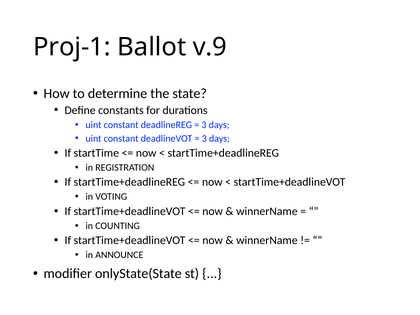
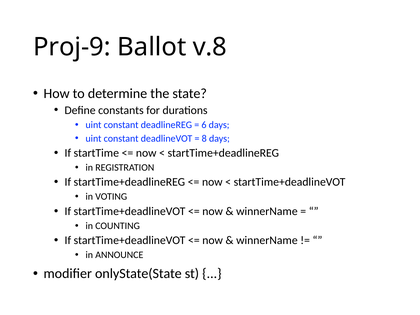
Proj-1: Proj-1 -> Proj-9 (72, 47)
v.9: v.9 -> v.8 (210, 47)
3: 3 -> 6 (204, 125)
3: 3 -> 8 (204, 138)
